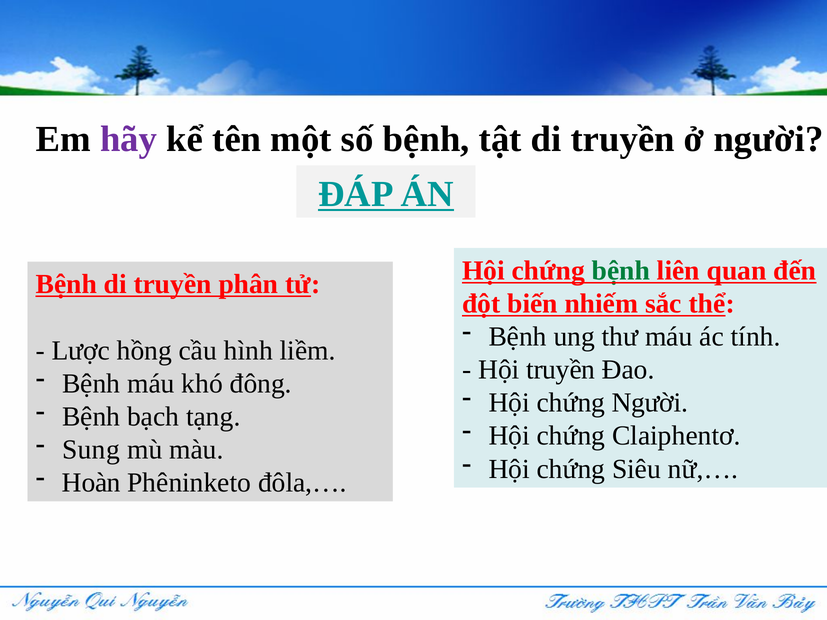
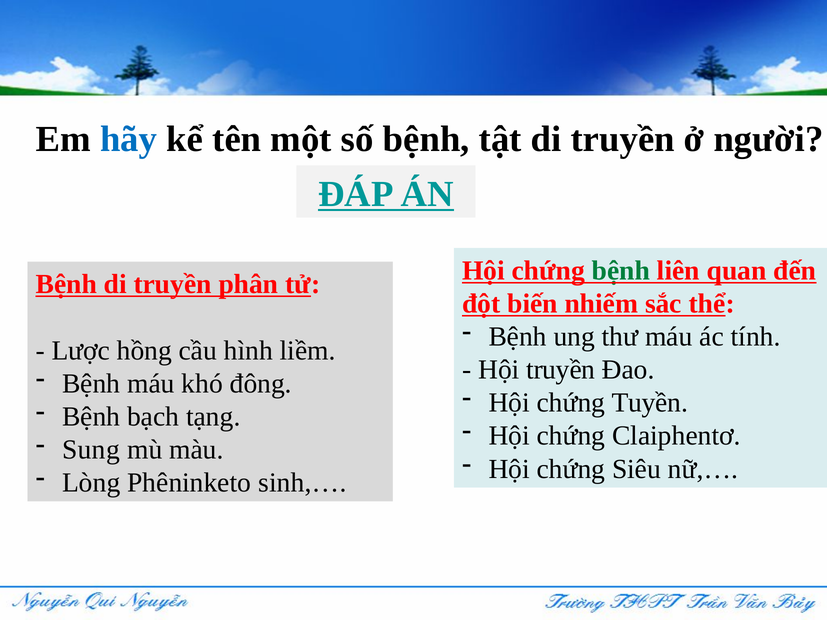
hãy colour: purple -> blue (129, 139)
chứng Người: Người -> Tuyền (650, 403)
Hoàn: Hoàn -> Lòng (91, 483)
đôla,…: đôla,… -> sinh,… (302, 483)
